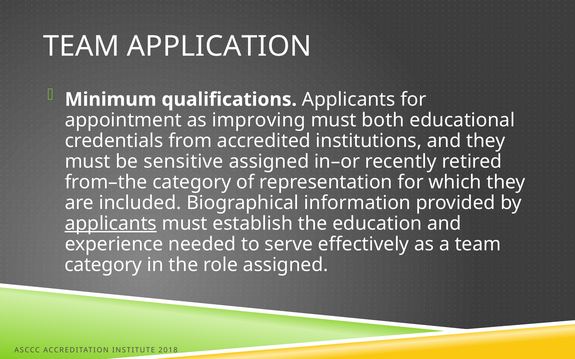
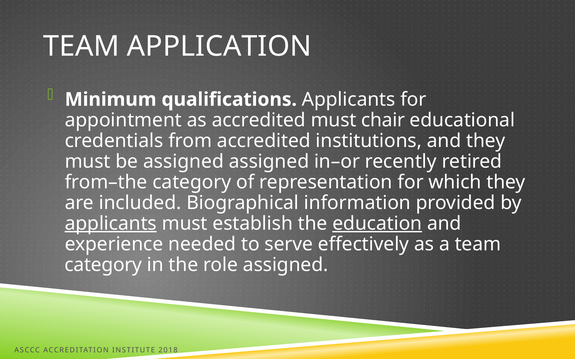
as improving: improving -> accredited (259, 120)
both: both -> chair (383, 120)
be sensitive: sensitive -> assigned (183, 162)
education underline: none -> present (377, 224)
